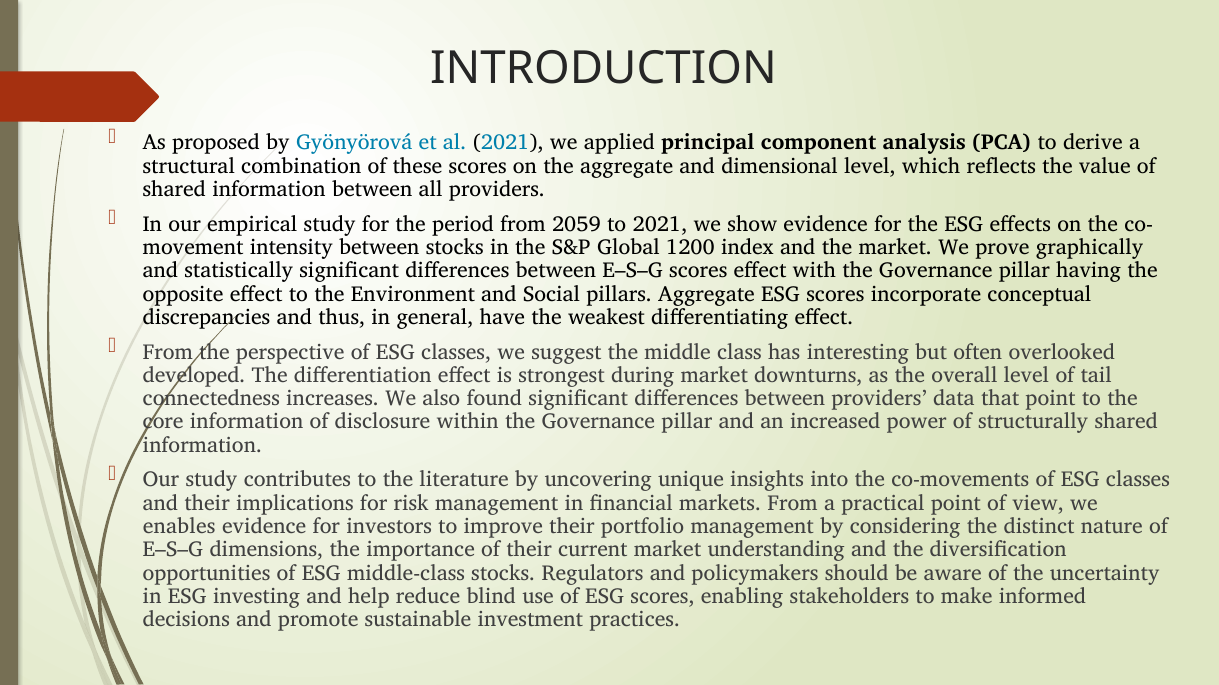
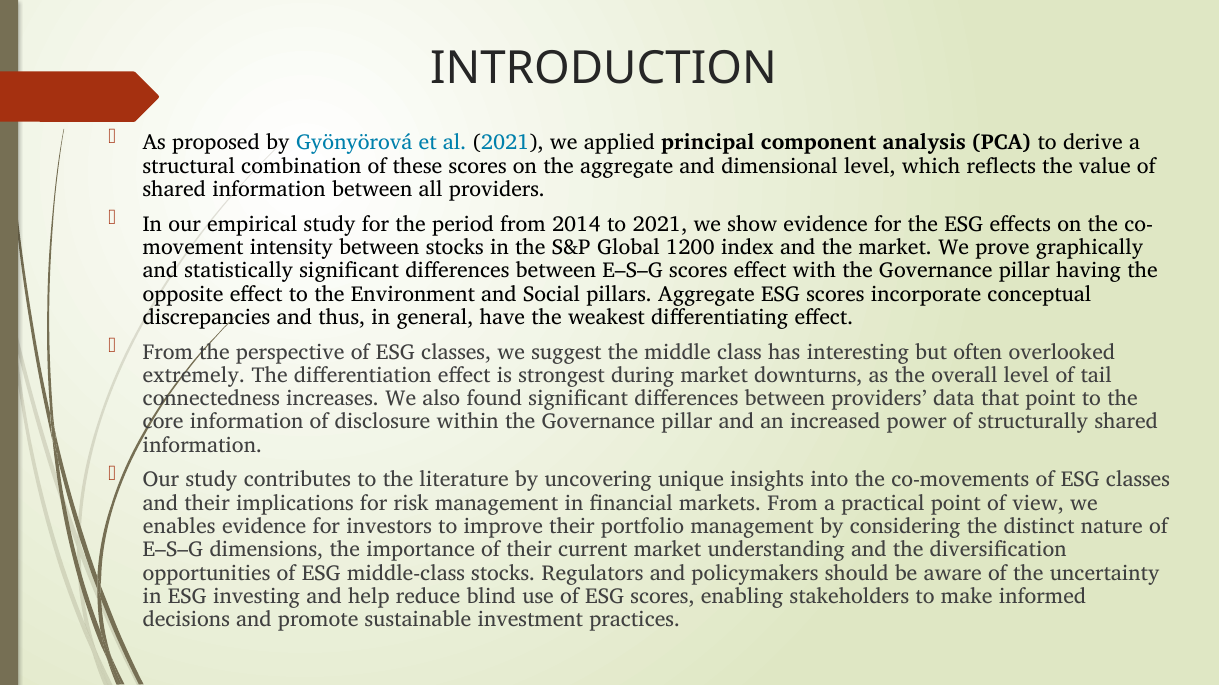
2059: 2059 -> 2014 (576, 224)
developed: developed -> extremely (194, 376)
